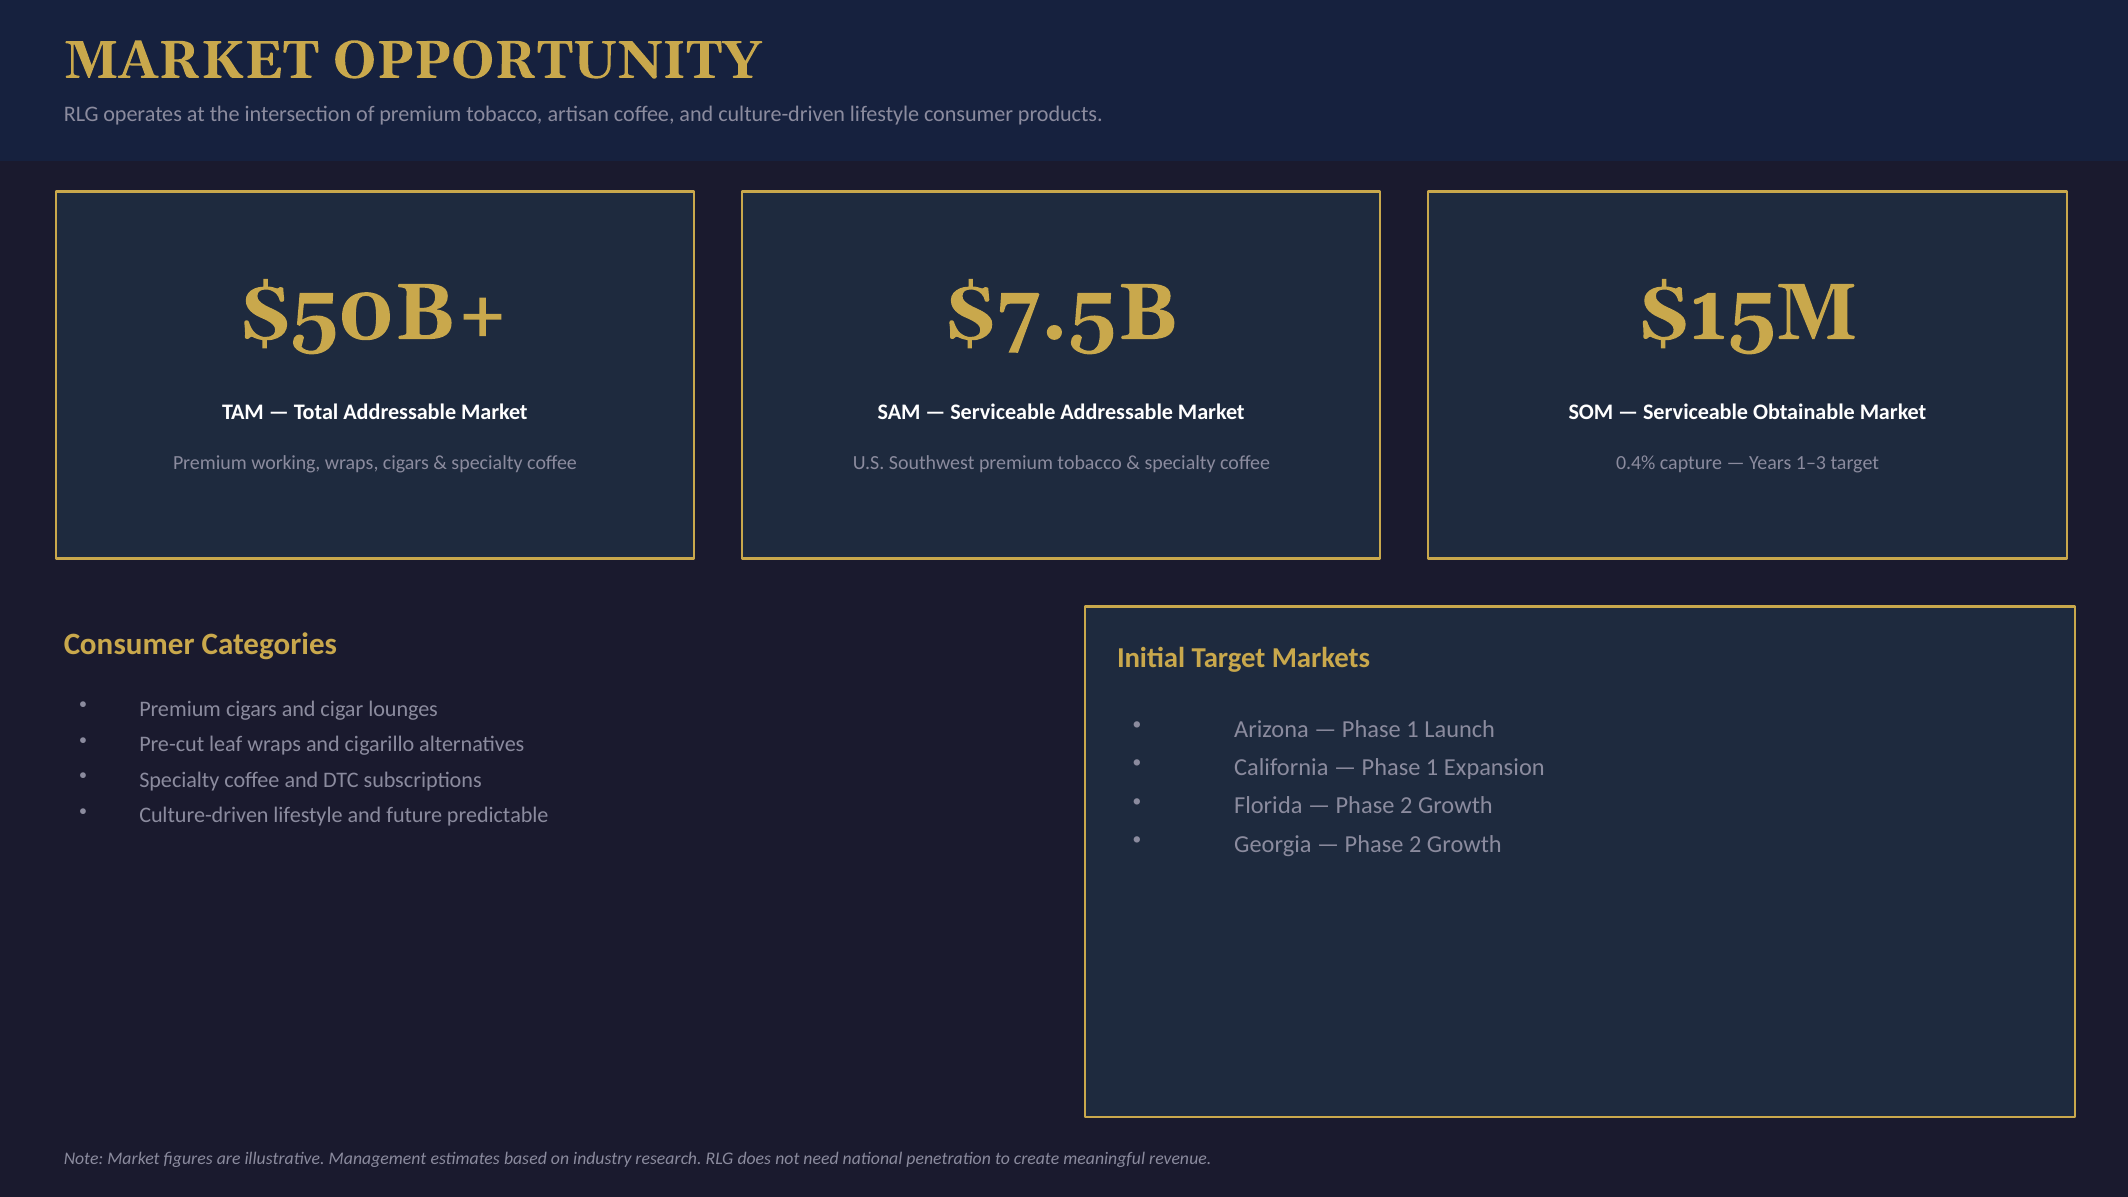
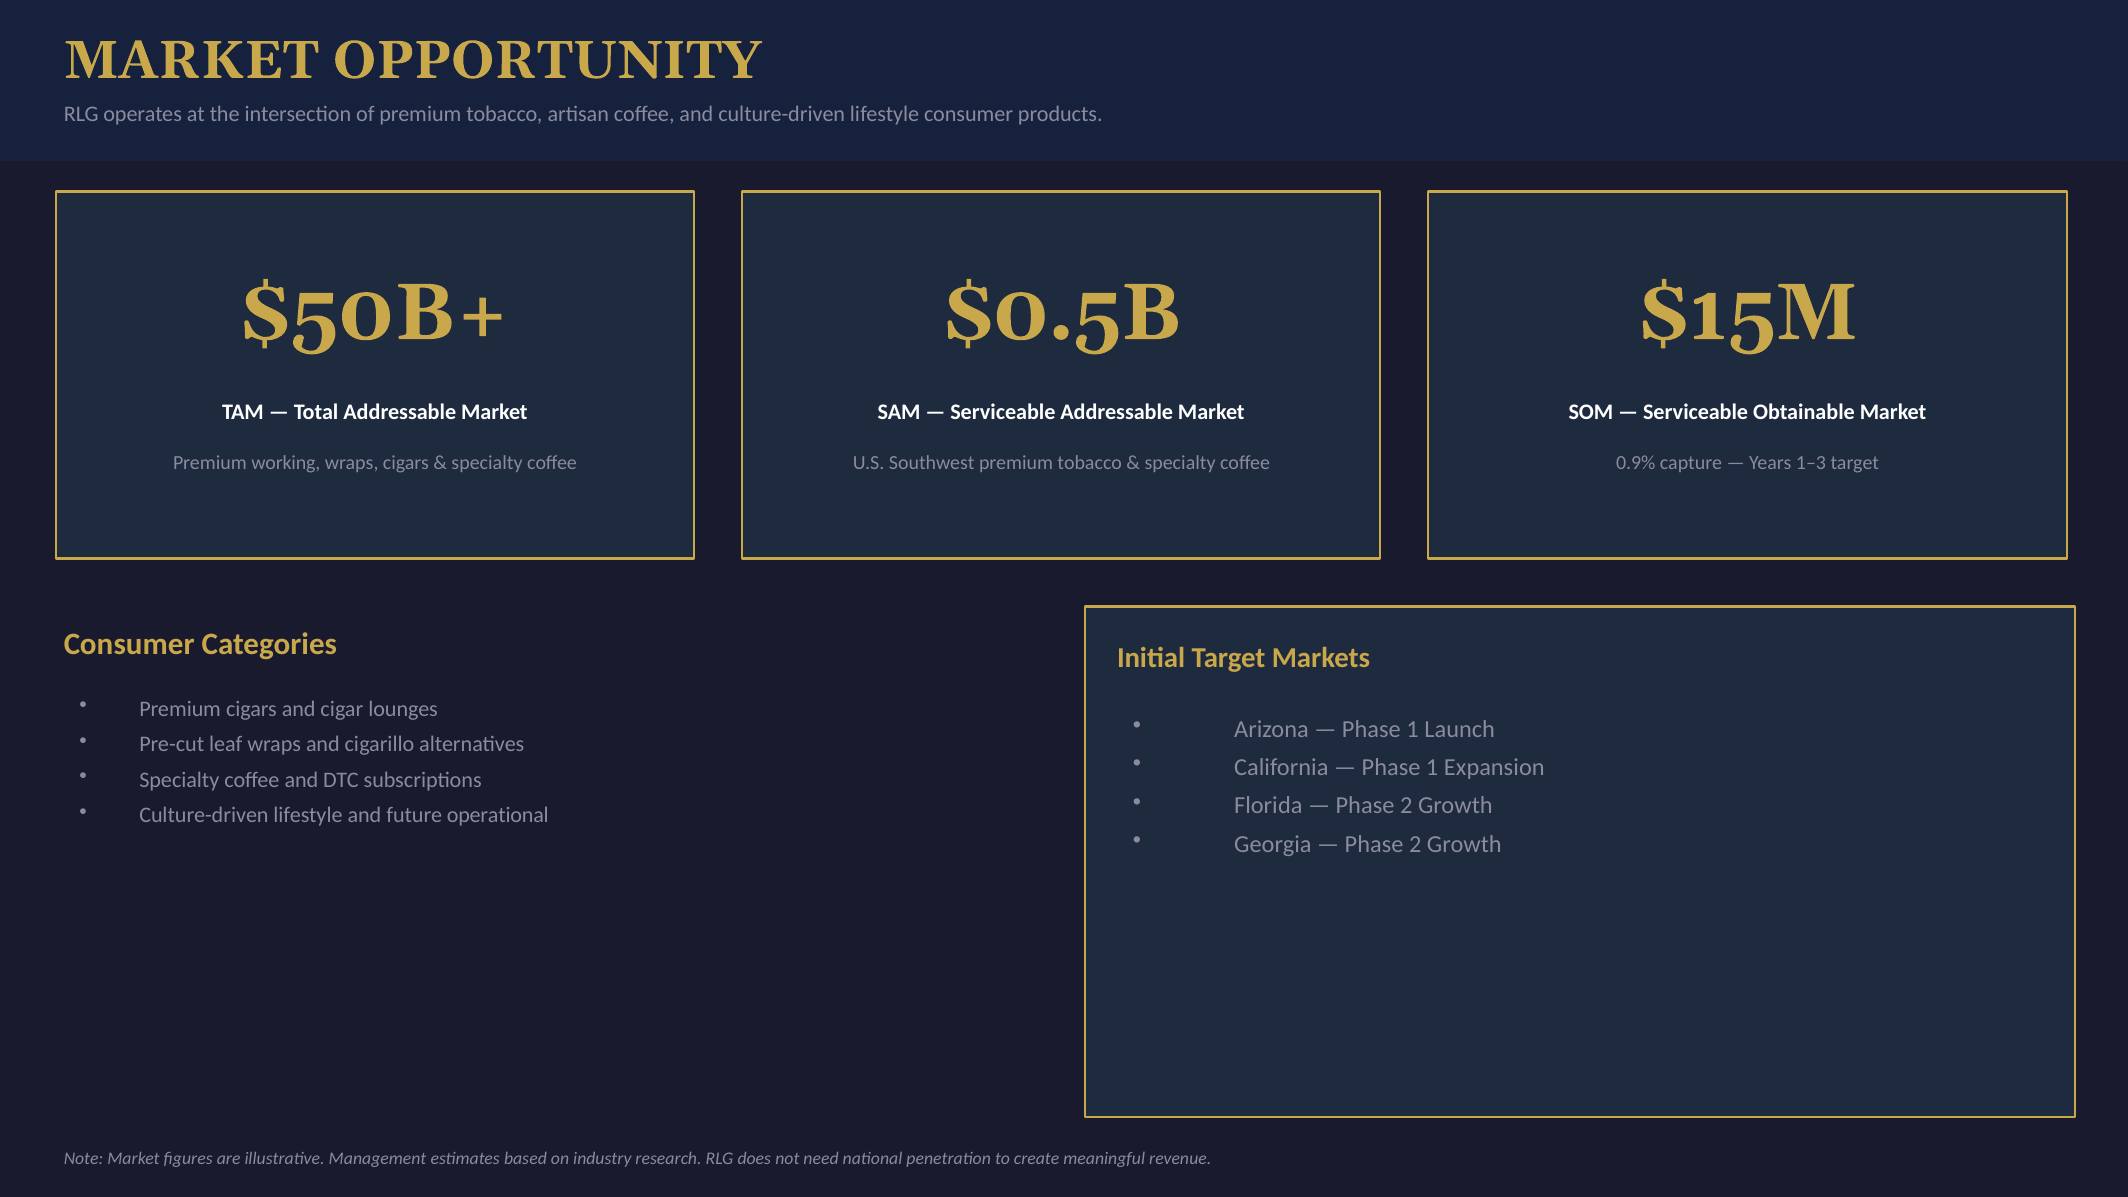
$7.5B: $7.5B -> $0.5B (1062, 313)
0.4%: 0.4% -> 0.9% (1636, 463)
predictable: predictable -> operational (498, 815)
